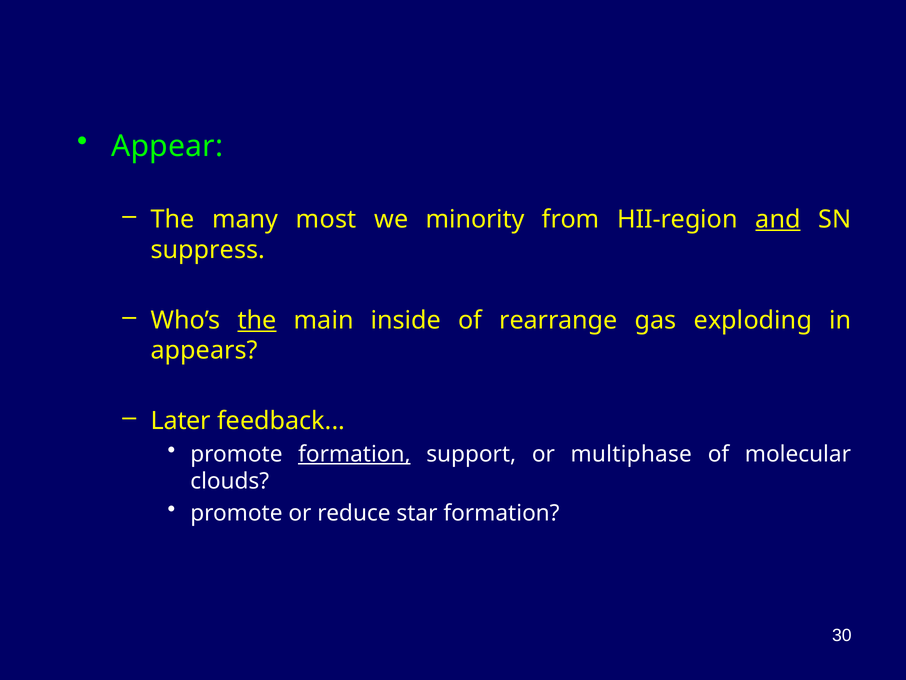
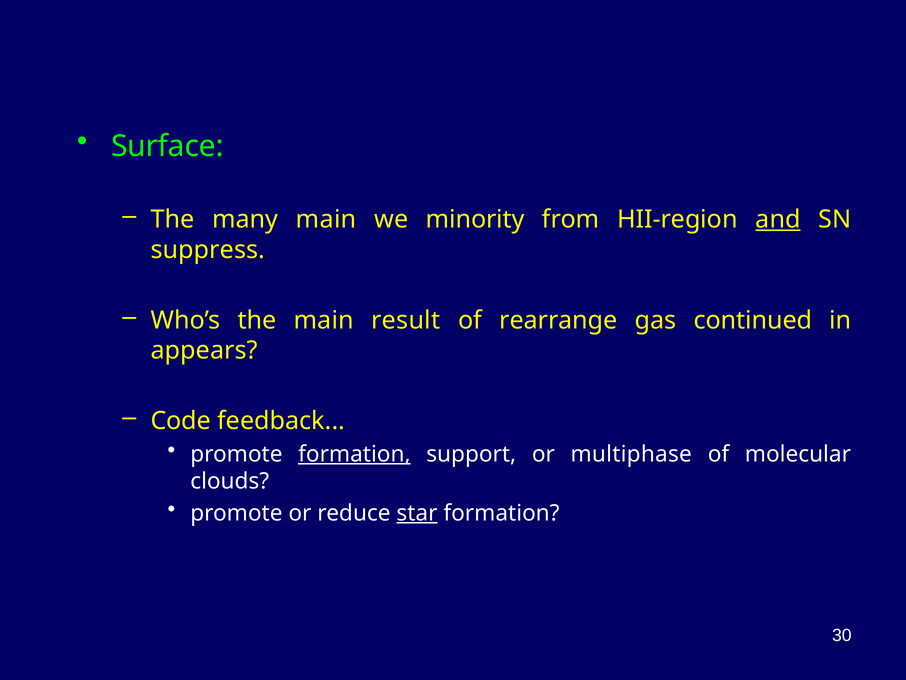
Appear: Appear -> Surface (167, 146)
many most: most -> main (326, 219)
the underline: present -> none (257, 320)
inside: inside -> result (406, 320)
exploding: exploding -> continued (753, 320)
Later: Later -> Code (181, 421)
star underline: none -> present (417, 513)
